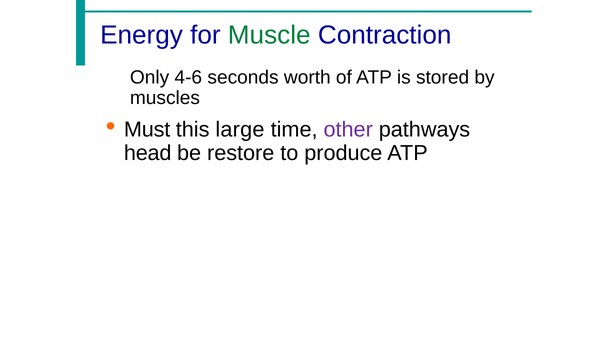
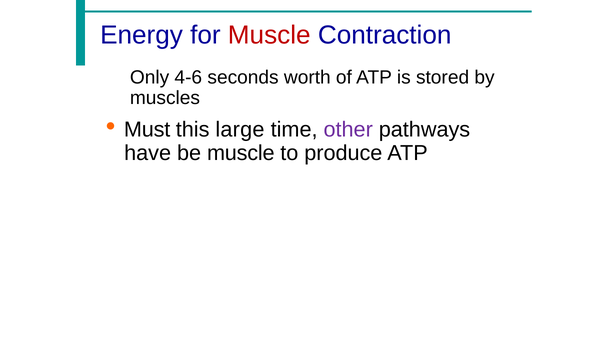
Muscle colour: green -> red (269, 35)
head: head -> have (148, 153)
be restore: restore -> muscle (241, 153)
